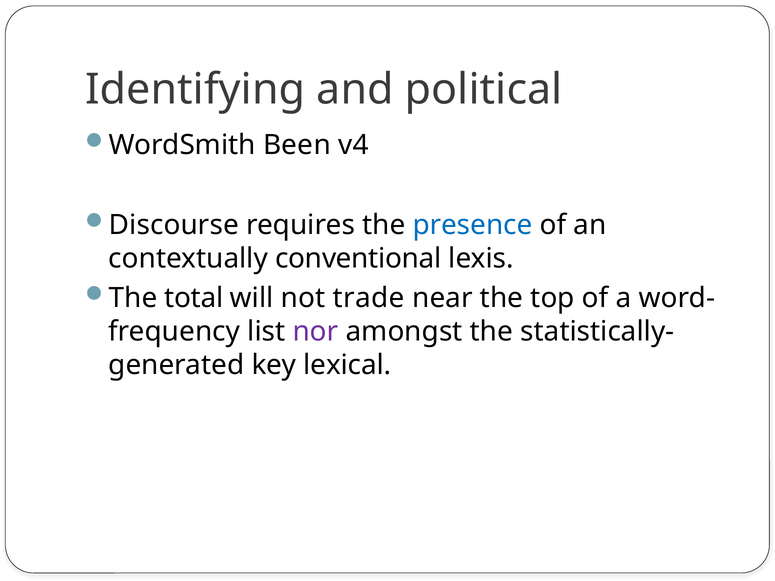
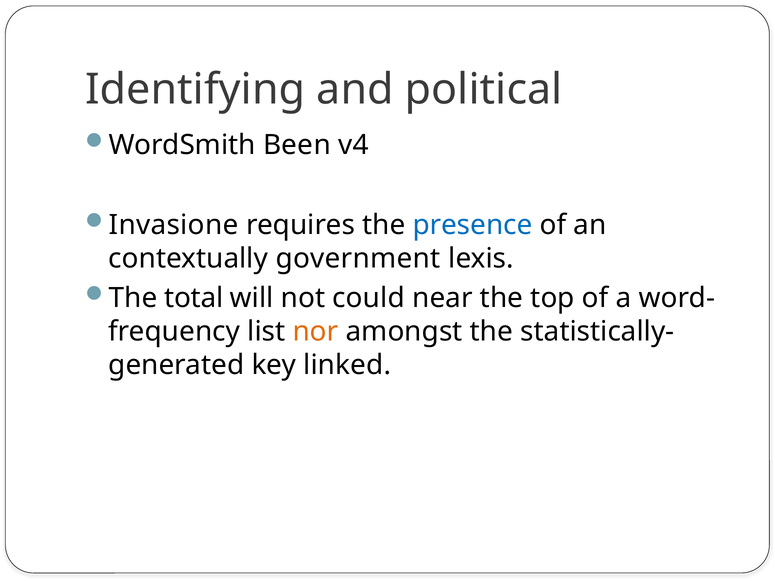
Discourse: Discourse -> Invasione (174, 225)
conventional: conventional -> government (358, 258)
trade: trade -> could (369, 298)
nor colour: purple -> orange (315, 332)
lexical: lexical -> linked (347, 365)
